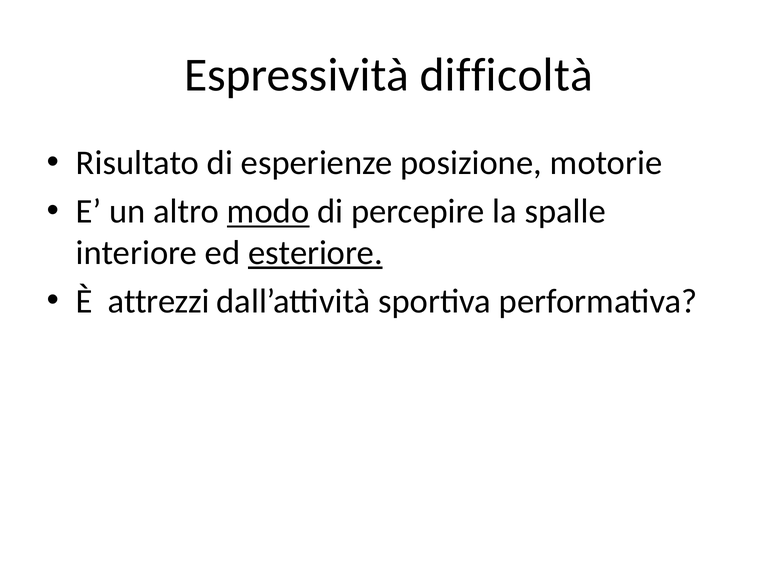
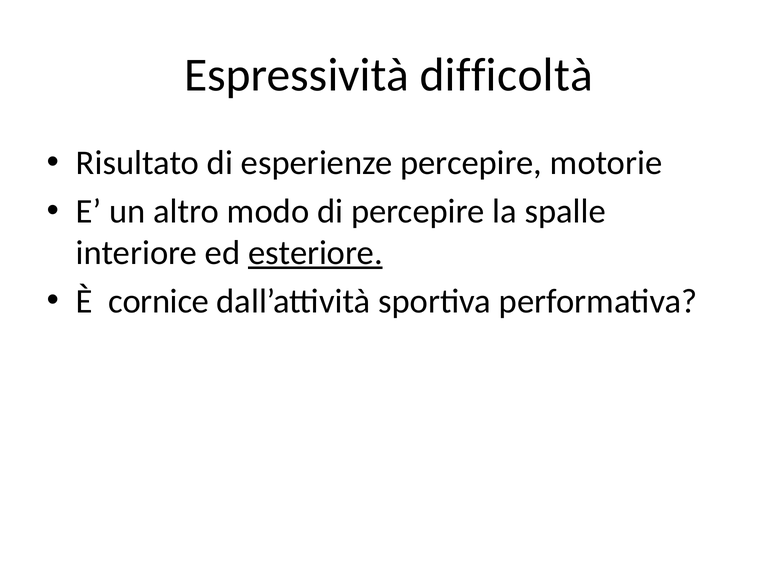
esperienze posizione: posizione -> percepire (471, 163)
modo underline: present -> none (268, 212)
attrezzi: attrezzi -> cornice (159, 302)
